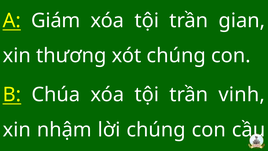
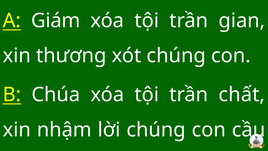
vinh: vinh -> chất (242, 95)
